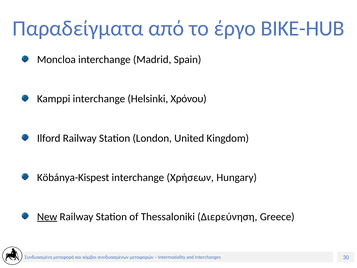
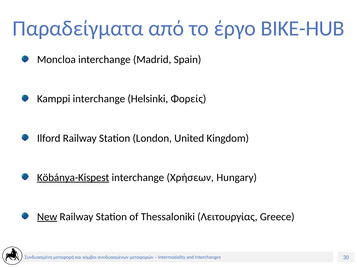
Χρόνου: Χρόνου -> Φορείς (188, 99)
Köbánya-Kispest underline: none -> present (73, 177)
Διερεύνηση: Διερεύνηση -> Λειτουργίας (227, 217)
